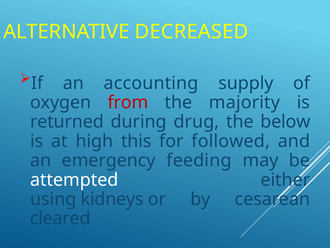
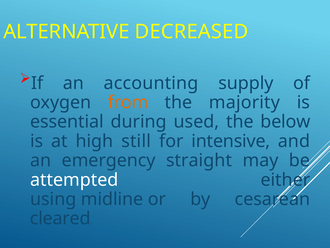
from colour: red -> orange (128, 102)
returned: returned -> essential (67, 122)
drug: drug -> used (196, 122)
this: this -> still (136, 141)
followed: followed -> intensive (231, 141)
feeding: feeding -> straight (199, 160)
kidneys: kidneys -> midline (112, 199)
